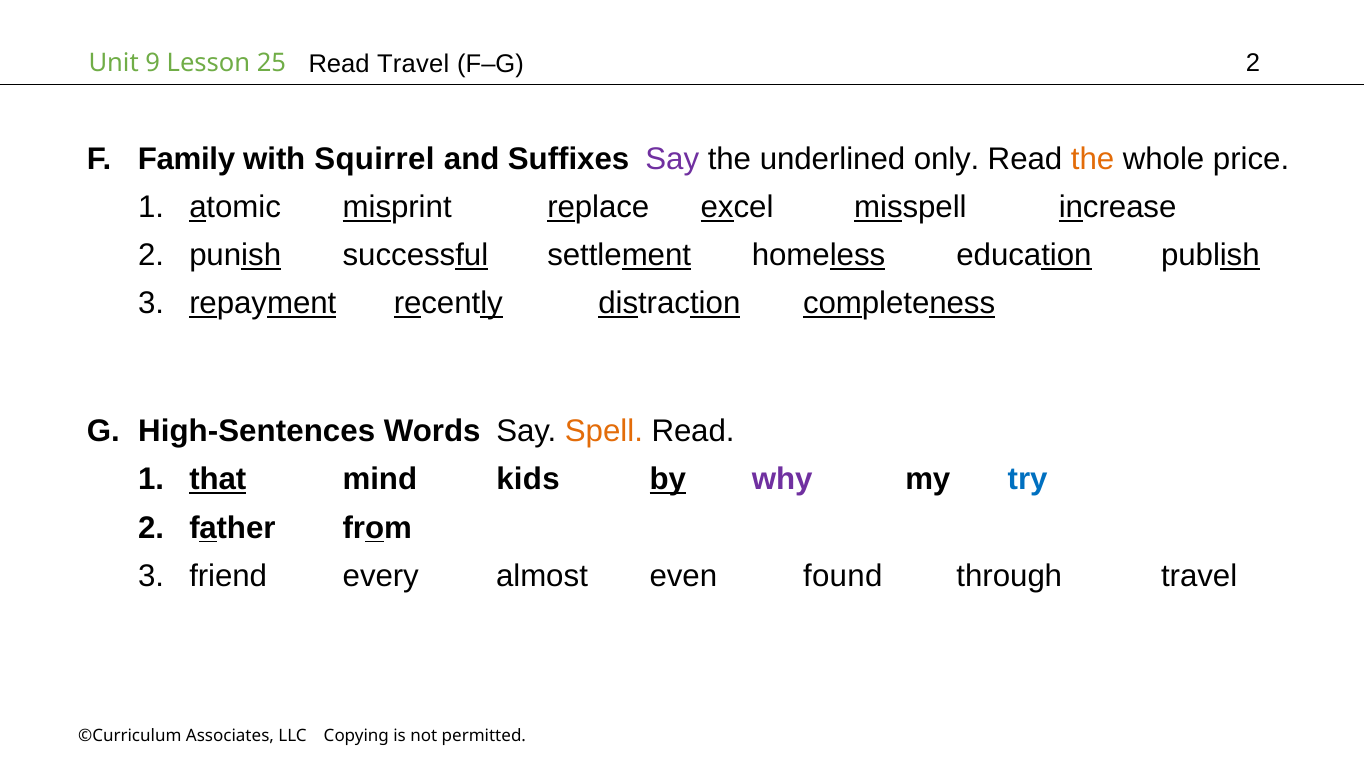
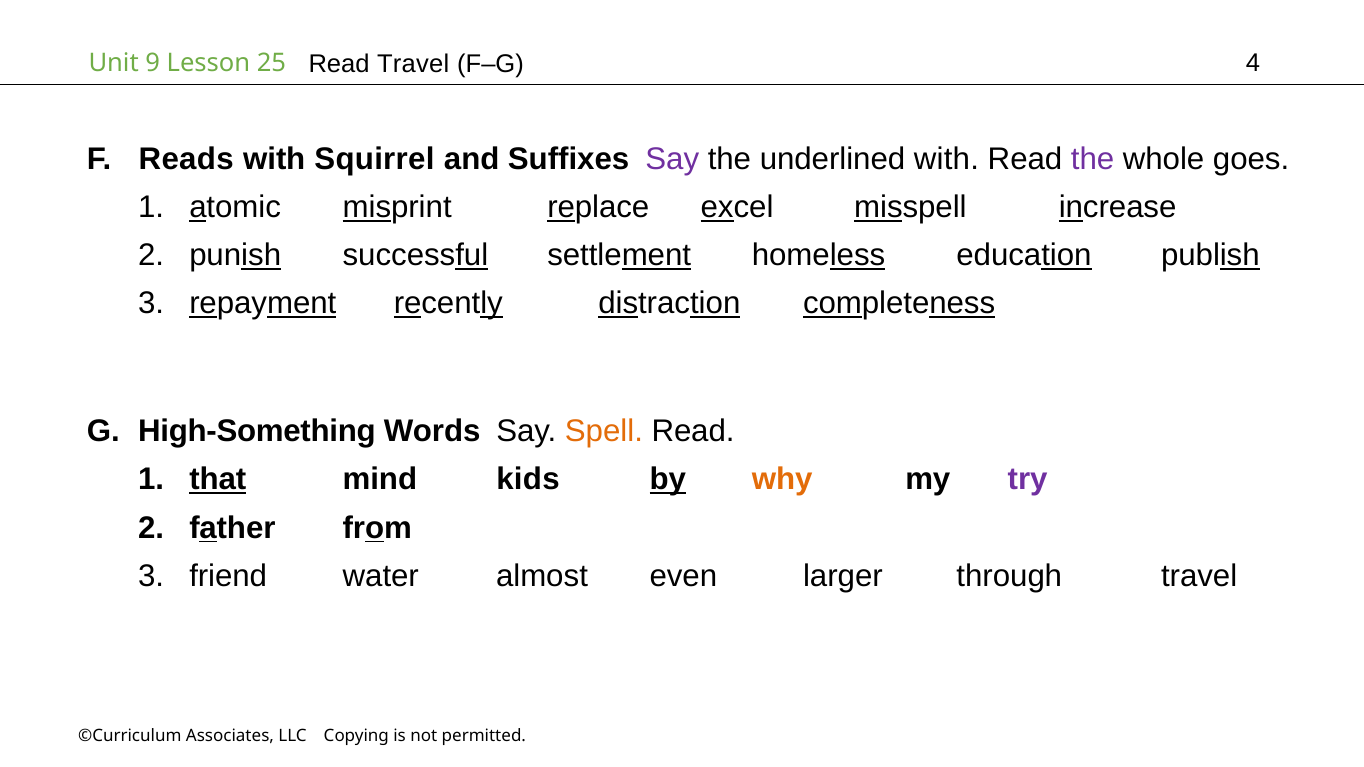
2: 2 -> 4 (1253, 63)
Family: Family -> Reads (186, 159)
underlined only: only -> with (946, 159)
the colour: orange -> purple (1093, 159)
price: price -> goes (1251, 159)
High-Sentences: High-Sentences -> High-Something (257, 431)
why colour: purple -> orange (782, 480)
try colour: blue -> purple (1028, 480)
every: every -> water (381, 576)
found: found -> larger (843, 576)
